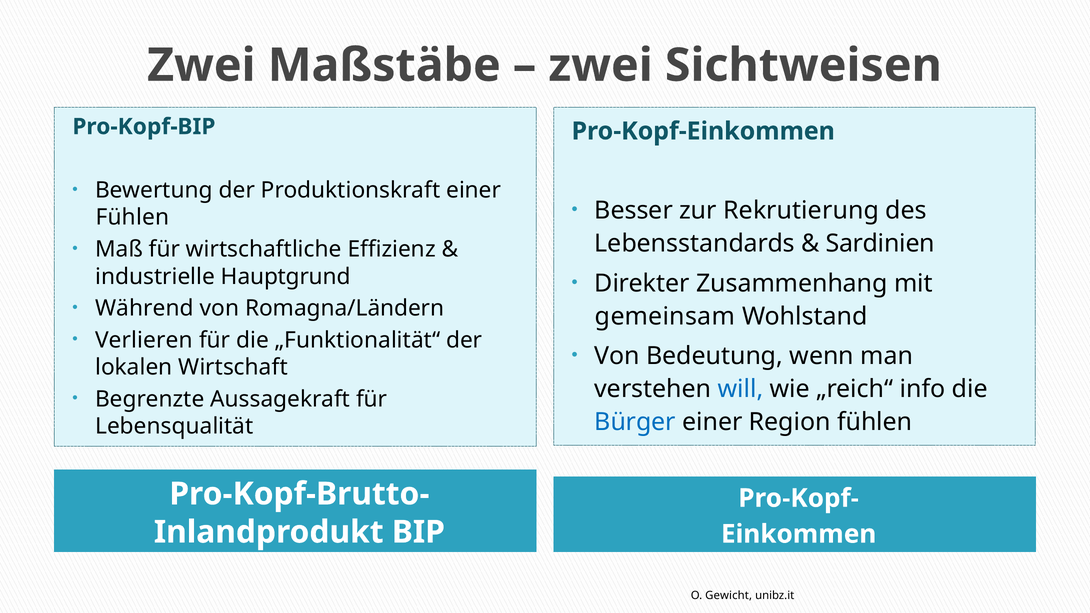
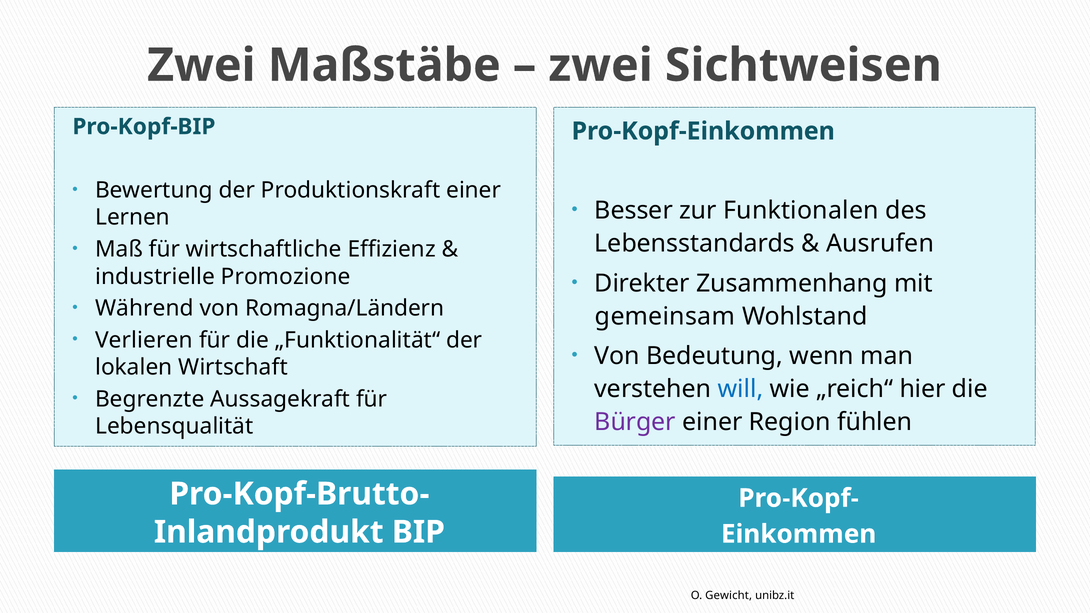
Rekrutierung: Rekrutierung -> Funktionalen (801, 211)
Fühlen: Fühlen -> Lernen (133, 218)
Sardinien: Sardinien -> Ausrufen (880, 244)
Hauptgrund: Hauptgrund -> Promozione (286, 277)
info: info -> hier (923, 389)
Bürger colour: blue -> purple (635, 422)
